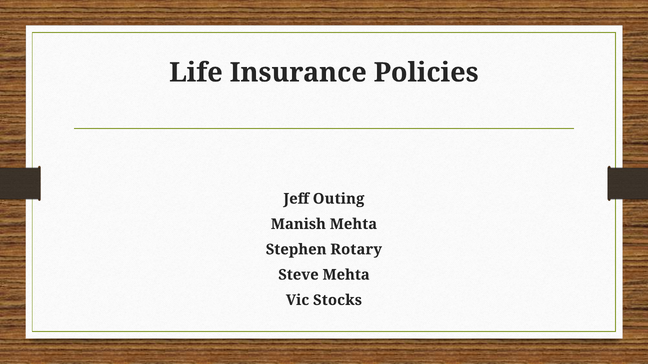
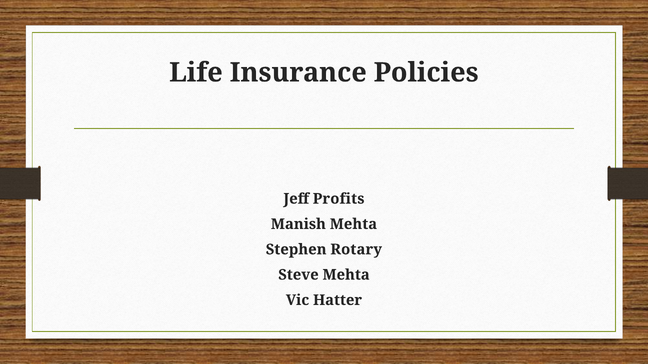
Outing: Outing -> Profits (339, 199)
Stocks: Stocks -> Hatter (338, 301)
